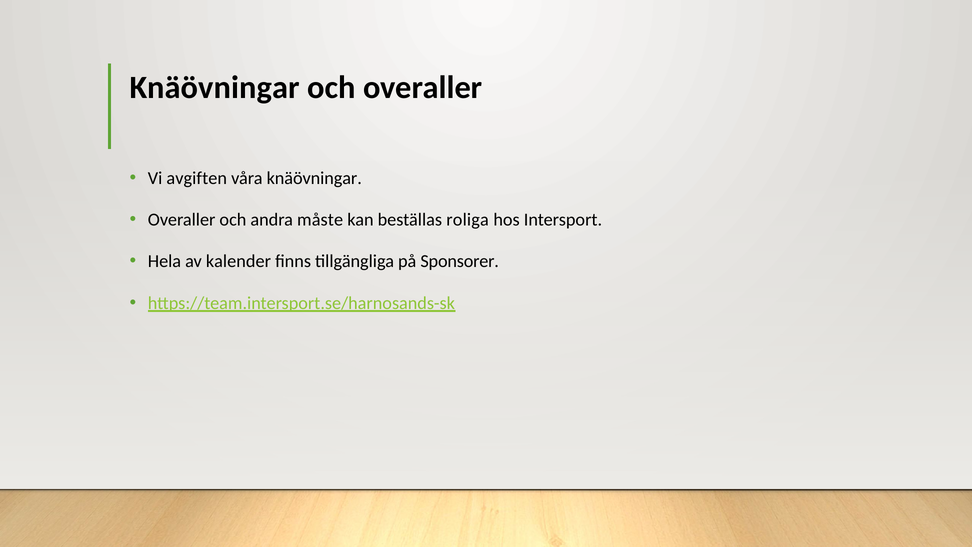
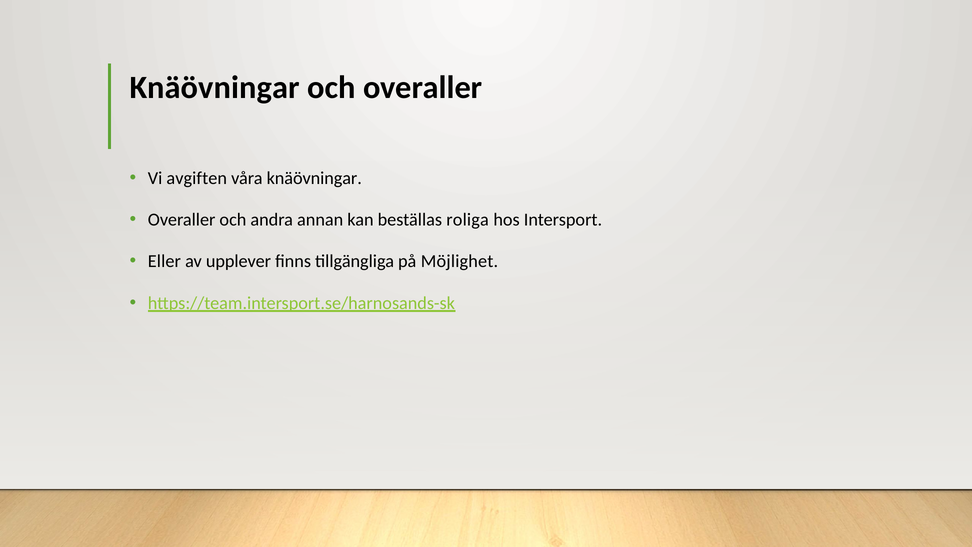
måste: måste -> annan (320, 220)
Hela: Hela -> Eller (164, 261)
kalender: kalender -> upplever (238, 261)
Sponsorer: Sponsorer -> Möjlighet (460, 261)
